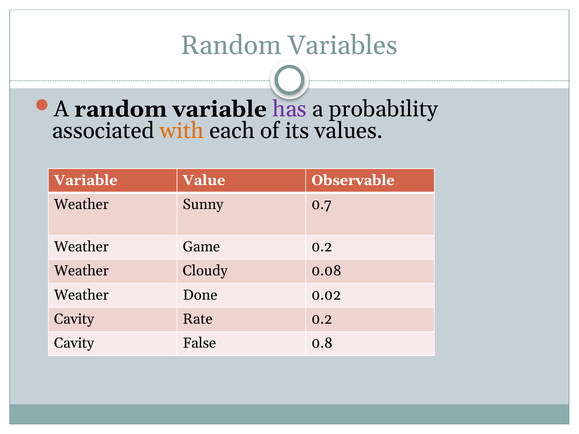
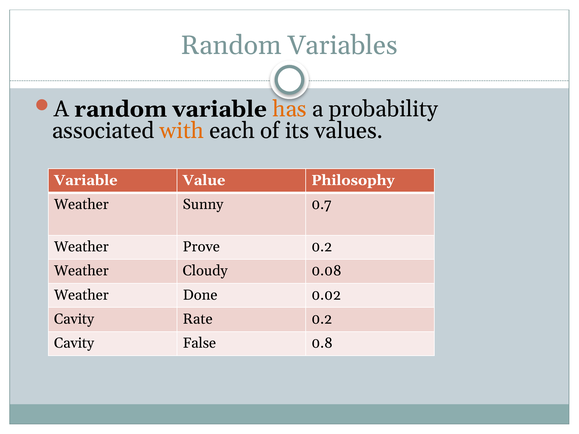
has colour: purple -> orange (290, 109)
Observable: Observable -> Philosophy (353, 180)
Game: Game -> Prove (201, 247)
